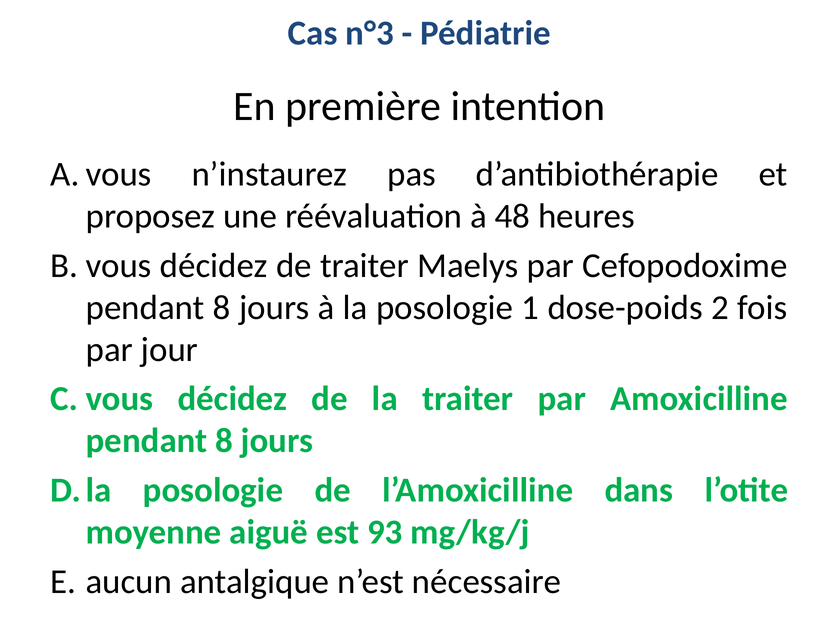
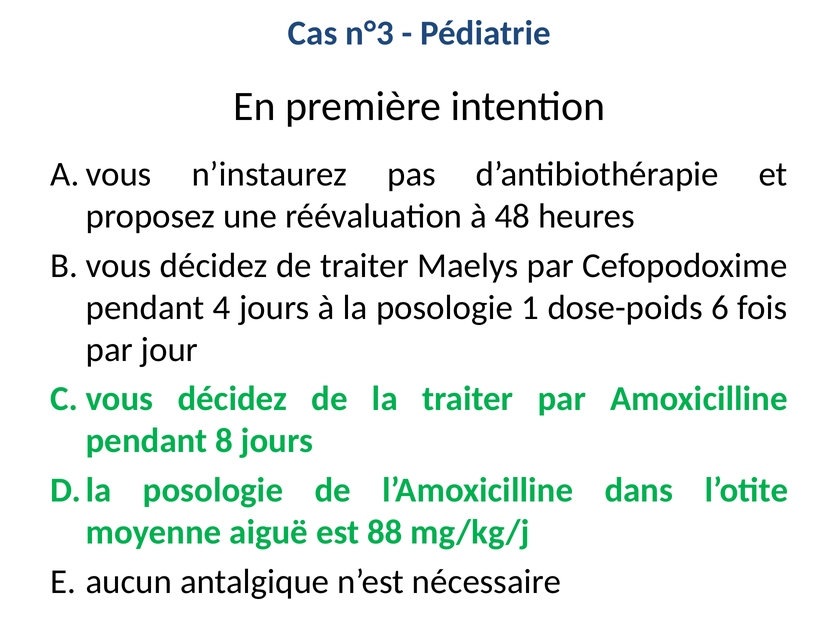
8: 8 -> 4 (222, 308)
2: 2 -> 6 (720, 308)
93: 93 -> 88 (385, 532)
